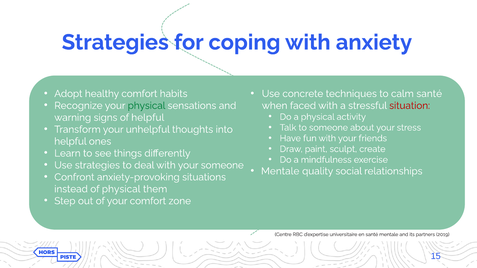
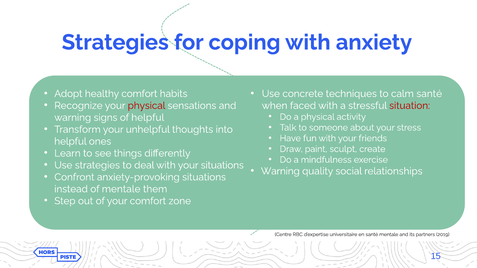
physical colour: green -> red (147, 106)
your someone: someone -> situations (222, 165)
Mentale: Mentale -> Warning (280, 171)
of physical: physical -> mentale (121, 189)
